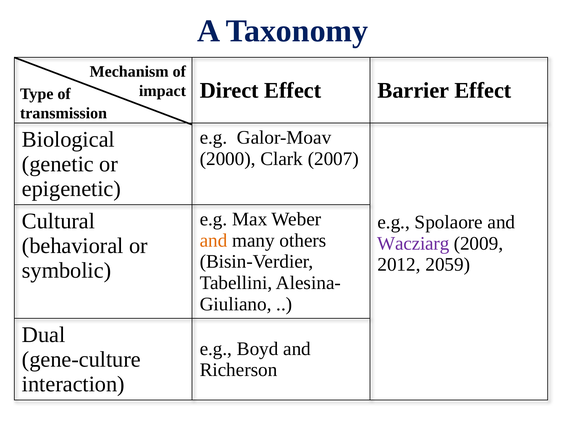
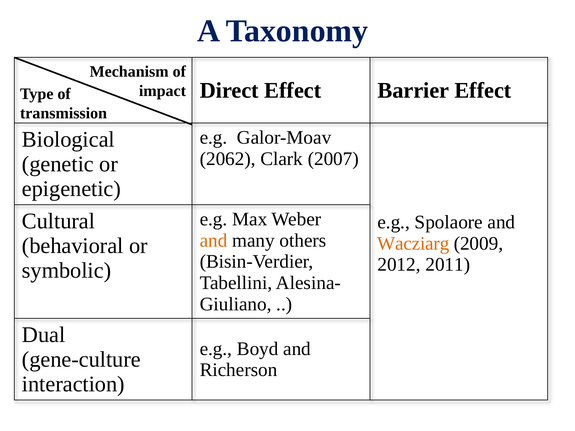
2000: 2000 -> 2062 (228, 159)
Wacziarg colour: purple -> orange (413, 244)
2059: 2059 -> 2011 (448, 265)
